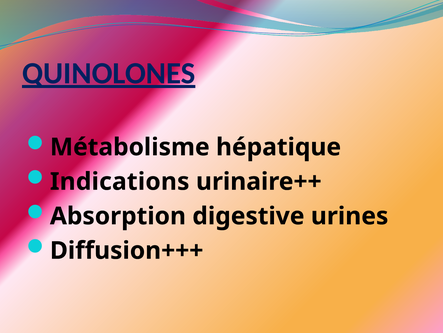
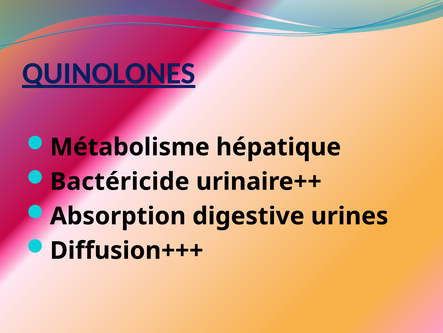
Indications: Indications -> Bactéricide (120, 181)
